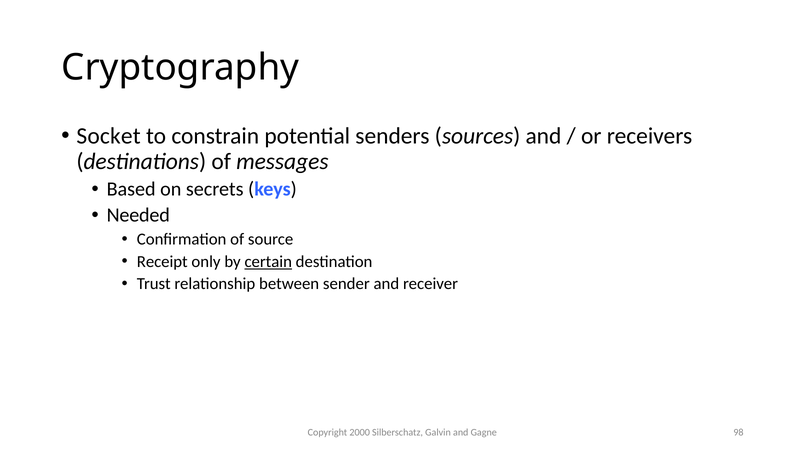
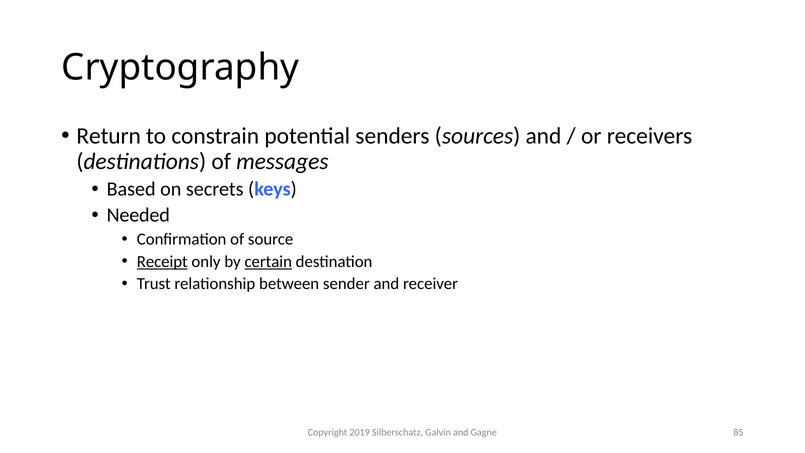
Socket: Socket -> Return (109, 136)
Receipt underline: none -> present (162, 262)
2000: 2000 -> 2019 (360, 432)
98: 98 -> 85 (739, 432)
